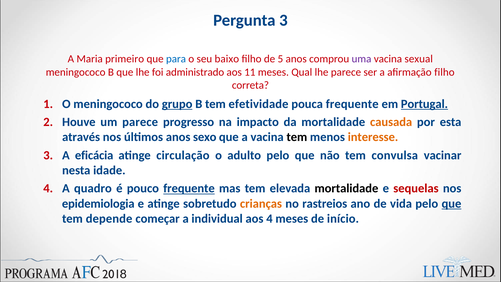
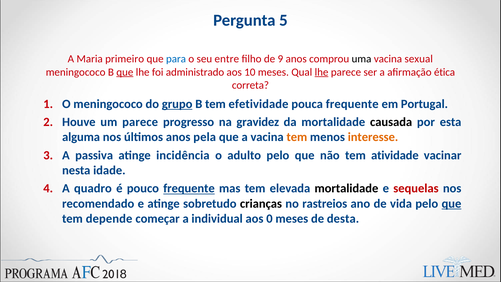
Pergunta 3: 3 -> 5 (283, 20)
baixo: baixo -> entre (227, 59)
5: 5 -> 9 (280, 59)
uma colour: purple -> black (362, 59)
que underline: none -> present (125, 72)
11: 11 -> 10 (250, 72)
lhe underline: none -> present (322, 72)
afirmação filho: filho -> ética (445, 72)
Portugal underline: present -> none (424, 104)
impacto: impacto -> gravidez (258, 122)
causada colour: orange -> black (391, 122)
através: através -> alguma (81, 137)
sexo: sexo -> pela (205, 137)
tem colour: black -> orange (297, 137)
eficácia: eficácia -> passiva (94, 155)
circulação: circulação -> incidência (183, 155)
convulsa: convulsa -> atividade (395, 155)
epidemiologia: epidemiologia -> recomendado (98, 203)
crianças colour: orange -> black (261, 203)
aos 4: 4 -> 0 (269, 218)
início: início -> desta (343, 218)
